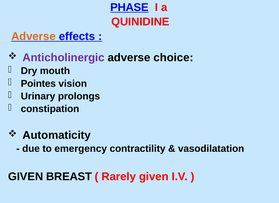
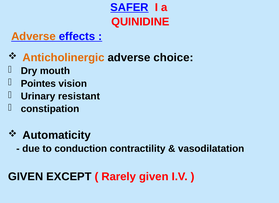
PHASE: PHASE -> SAFER (129, 7)
Anticholinergic colour: purple -> orange (64, 57)
prolongs: prolongs -> resistant (79, 96)
emergency: emergency -> conduction (81, 148)
BREAST: BREAST -> EXCEPT (69, 177)
